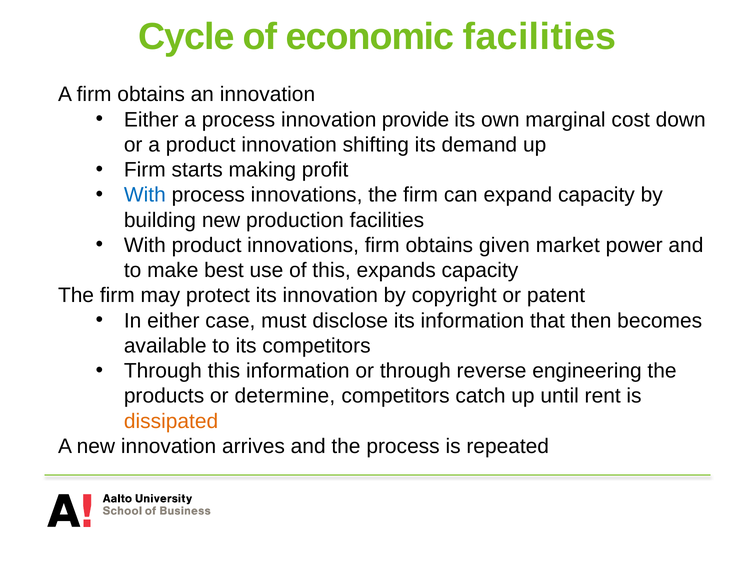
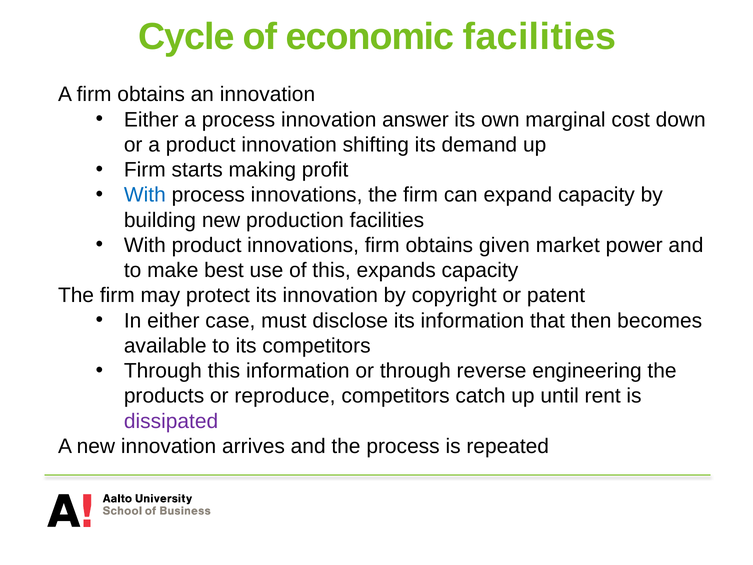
provide: provide -> answer (415, 120)
determine: determine -> reproduce (285, 396)
dissipated colour: orange -> purple (171, 421)
